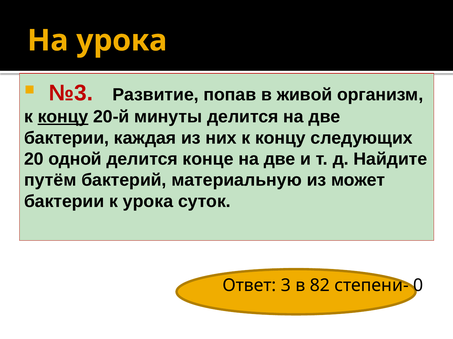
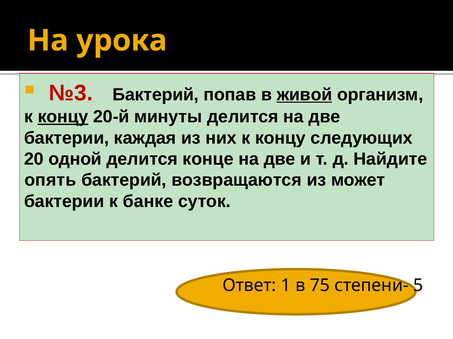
№3 Развитие: Развитие -> Бактерий (156, 95)
живой underline: none -> present (304, 95)
путём: путём -> опять (50, 181)
материальную: материальную -> возвращаются (237, 181)
к урока: урока -> банке (148, 202)
3: 3 -> 1 (286, 286)
82: 82 -> 75 (320, 286)
0: 0 -> 5 (418, 286)
